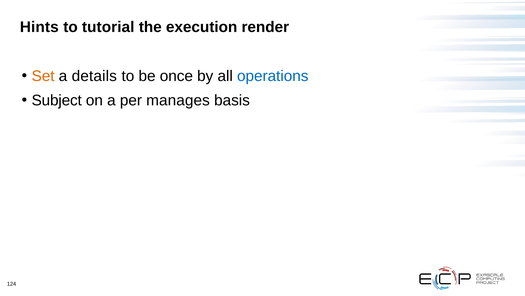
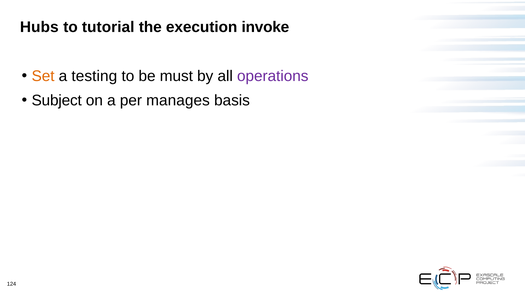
Hints: Hints -> Hubs (39, 27)
render: render -> invoke (265, 27)
details: details -> testing (94, 76)
once: once -> must (176, 76)
operations colour: blue -> purple (273, 76)
